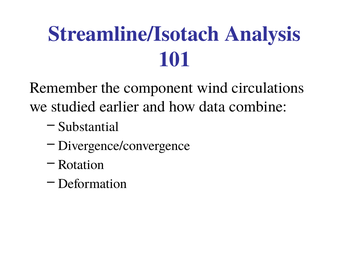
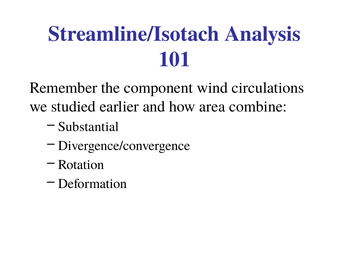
data: data -> area (212, 106)
